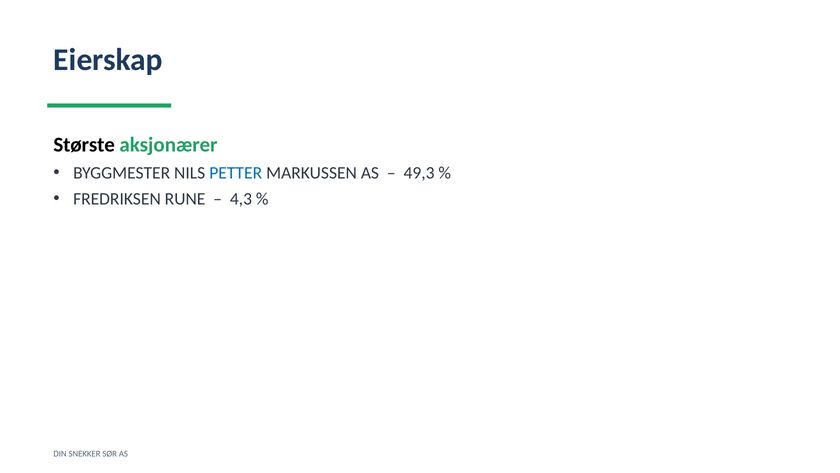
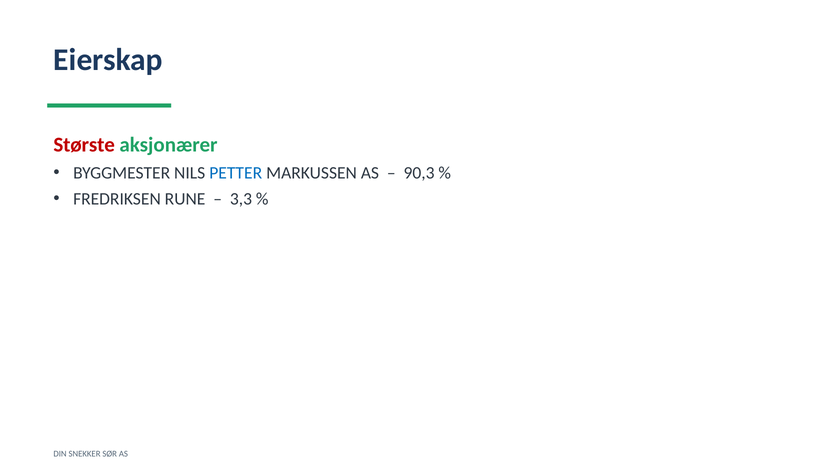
Største colour: black -> red (84, 145)
49,3: 49,3 -> 90,3 (419, 173)
4,3: 4,3 -> 3,3 (241, 199)
